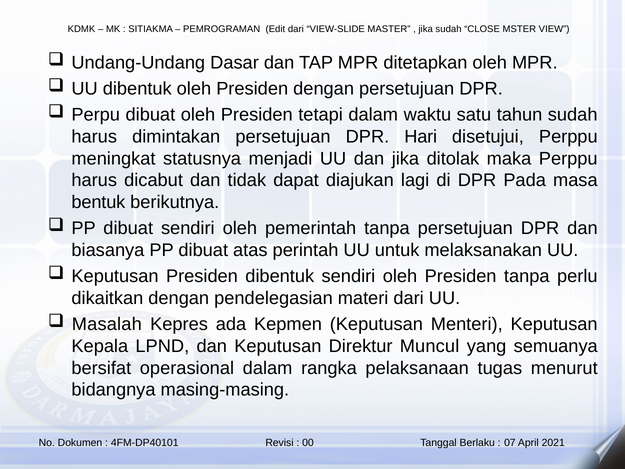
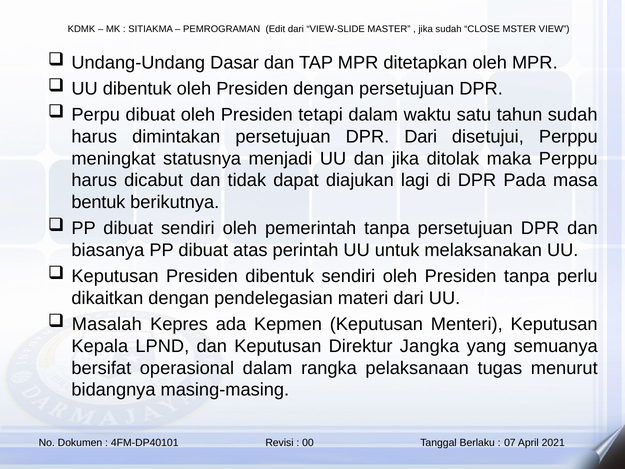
DPR Hari: Hari -> Dari (421, 137)
Muncul: Muncul -> Jangka (430, 346)
